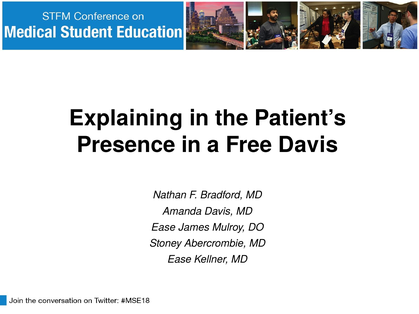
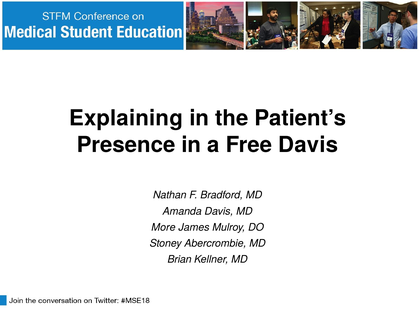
Ease: Ease -> More (163, 227)
Ease: Ease -> Brian (180, 260)
